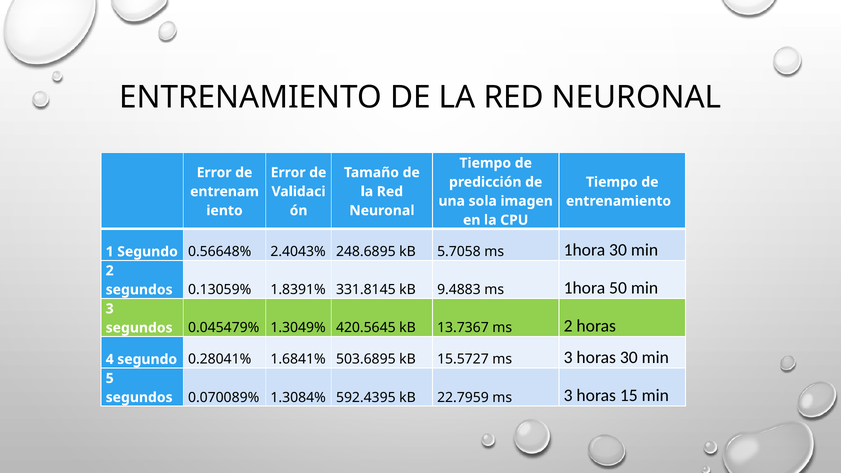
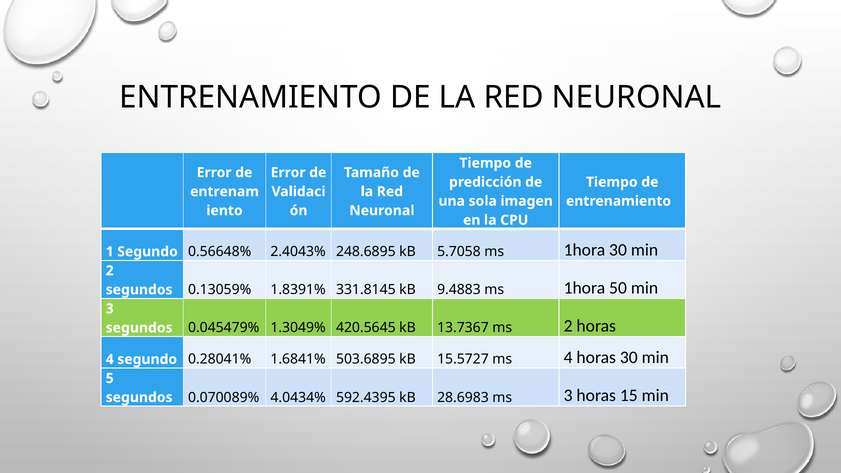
3: 3 -> 4 (568, 358)
1.3084%: 1.3084% -> 4.0434% (298, 397)
22.7959: 22.7959 -> 28.6983 (463, 397)
